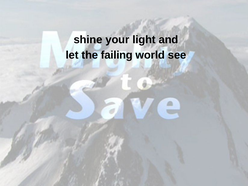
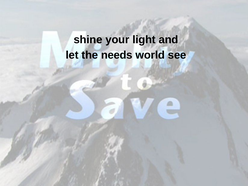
failing: failing -> needs (117, 55)
